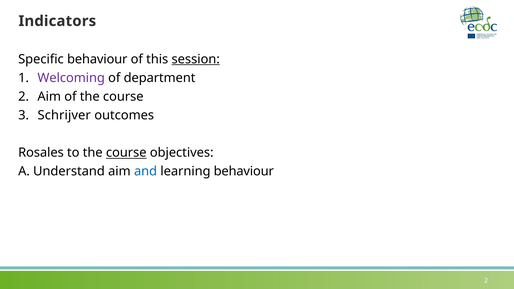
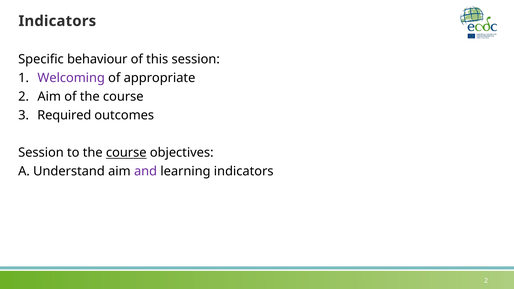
session underline: present -> none (196, 59)
department: department -> appropriate (160, 78)
Schrijver: Schrijver -> Required (64, 115)
Rosales: Rosales -> Session (41, 153)
and colour: blue -> purple (146, 171)
learning behaviour: behaviour -> indicators (244, 171)
